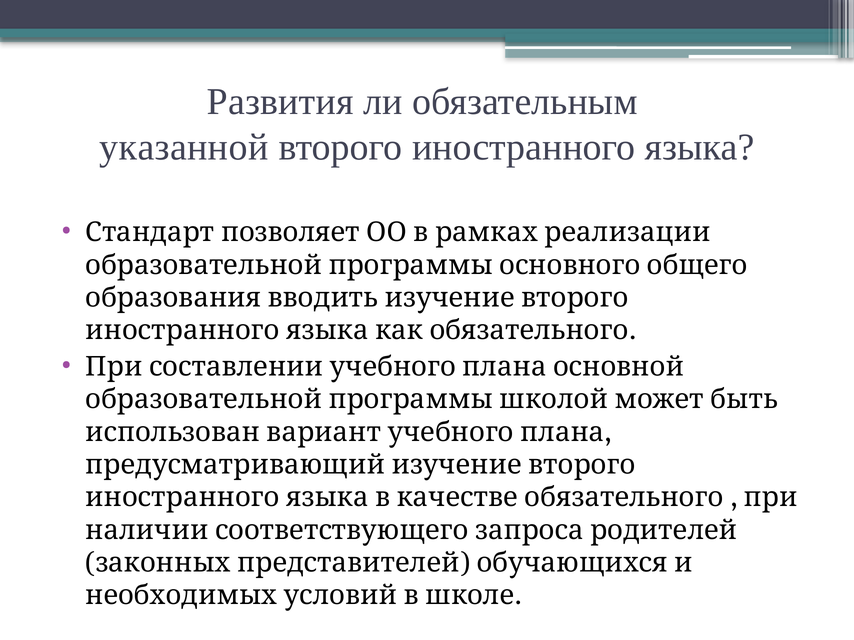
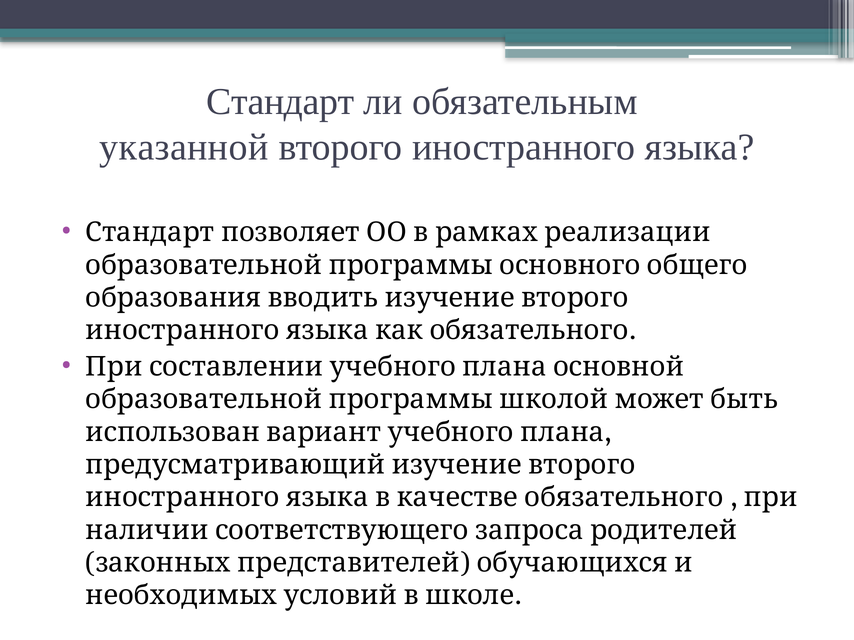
Развития: Развития -> Стандарт (280, 102)
